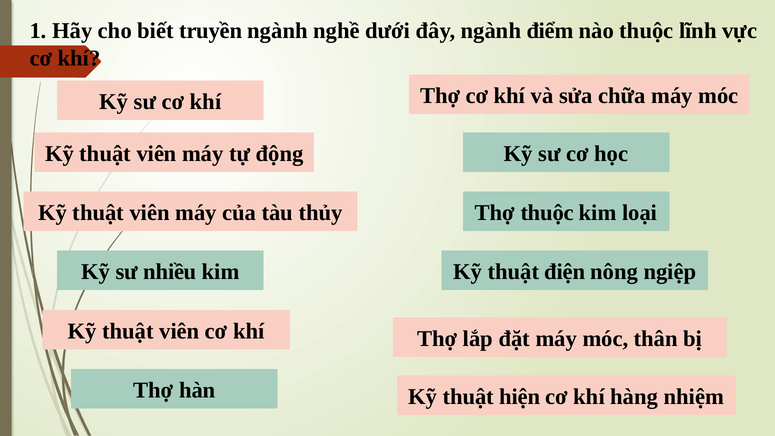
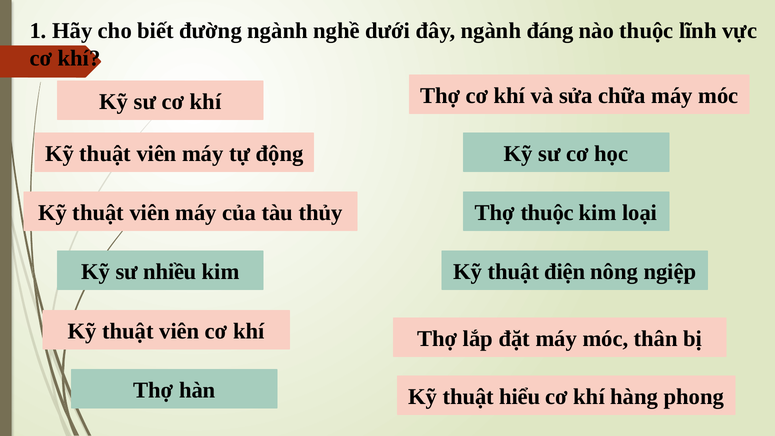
truyền: truyền -> đường (211, 31)
điểm: điểm -> đáng (550, 31)
hiện: hiện -> hiểu (520, 397)
nhiệm: nhiệm -> phong (694, 397)
